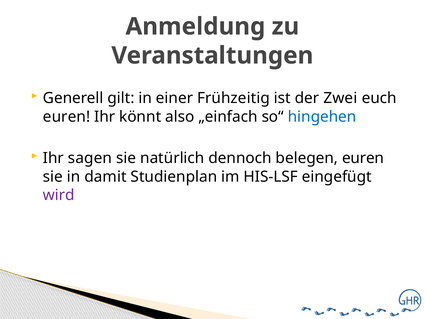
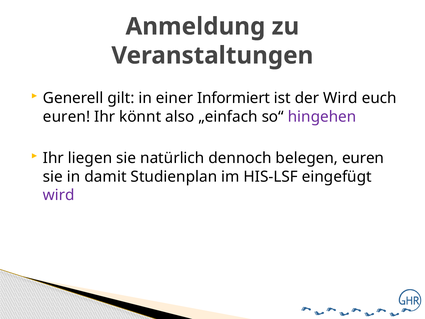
Frühzeitig: Frühzeitig -> Informiert (234, 98)
der Zwei: Zwei -> Wird (340, 98)
hingehen colour: blue -> purple (322, 117)
sagen: sagen -> liegen (90, 158)
